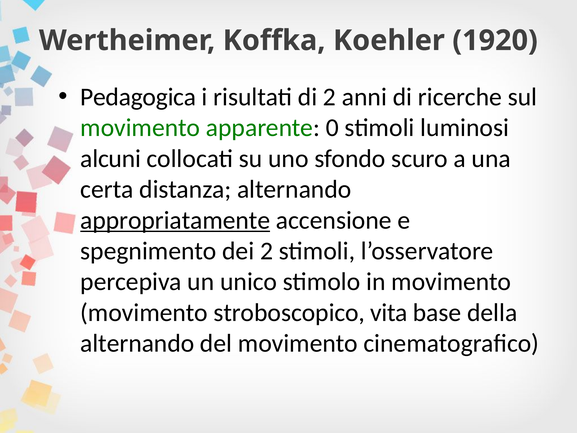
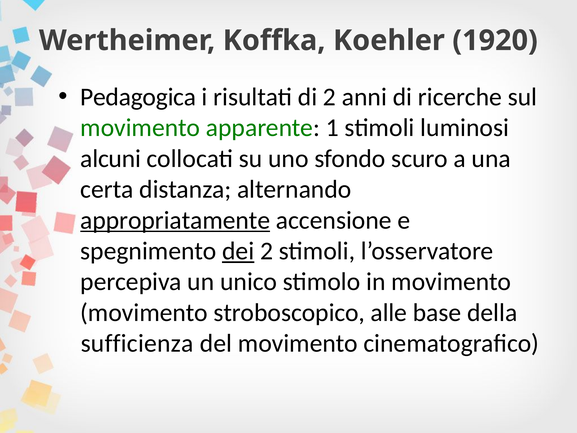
0: 0 -> 1 (332, 128)
dei underline: none -> present (238, 251)
vita: vita -> alle (389, 312)
alternando: alternando -> sufficienza (137, 343)
